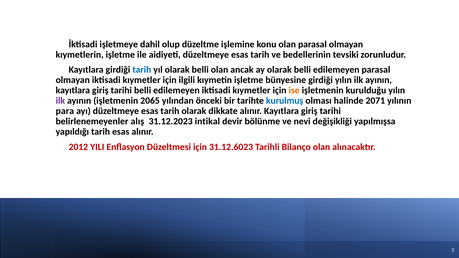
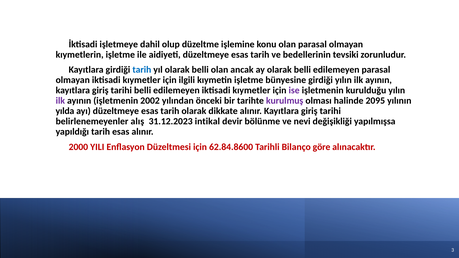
ise colour: orange -> purple (294, 90)
2065: 2065 -> 2002 (150, 101)
kurulmuş colour: blue -> purple (285, 101)
2071: 2071 -> 2095 (375, 101)
para: para -> yılda (65, 111)
2012: 2012 -> 2000 (78, 147)
31.12.6023: 31.12.6023 -> 62.84.8600 (231, 147)
Bilanço olan: olan -> göre (322, 147)
